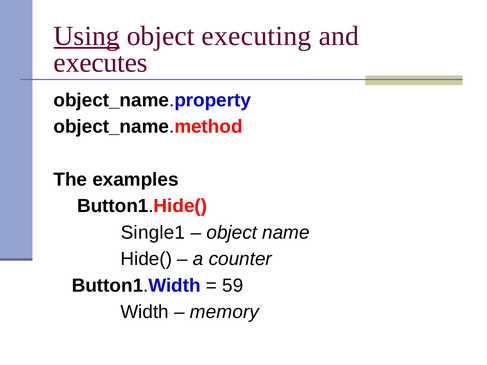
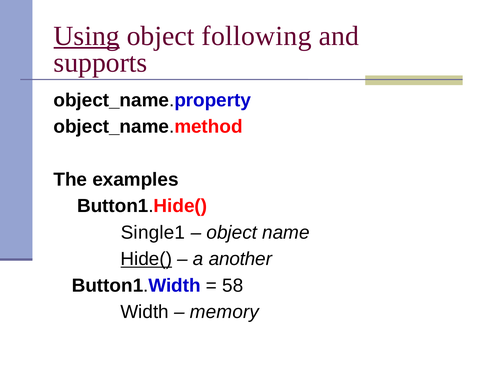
executing: executing -> following (257, 36)
executes: executes -> supports (100, 63)
Hide( underline: none -> present (146, 259)
counter: counter -> another (240, 259)
59: 59 -> 58 (233, 286)
